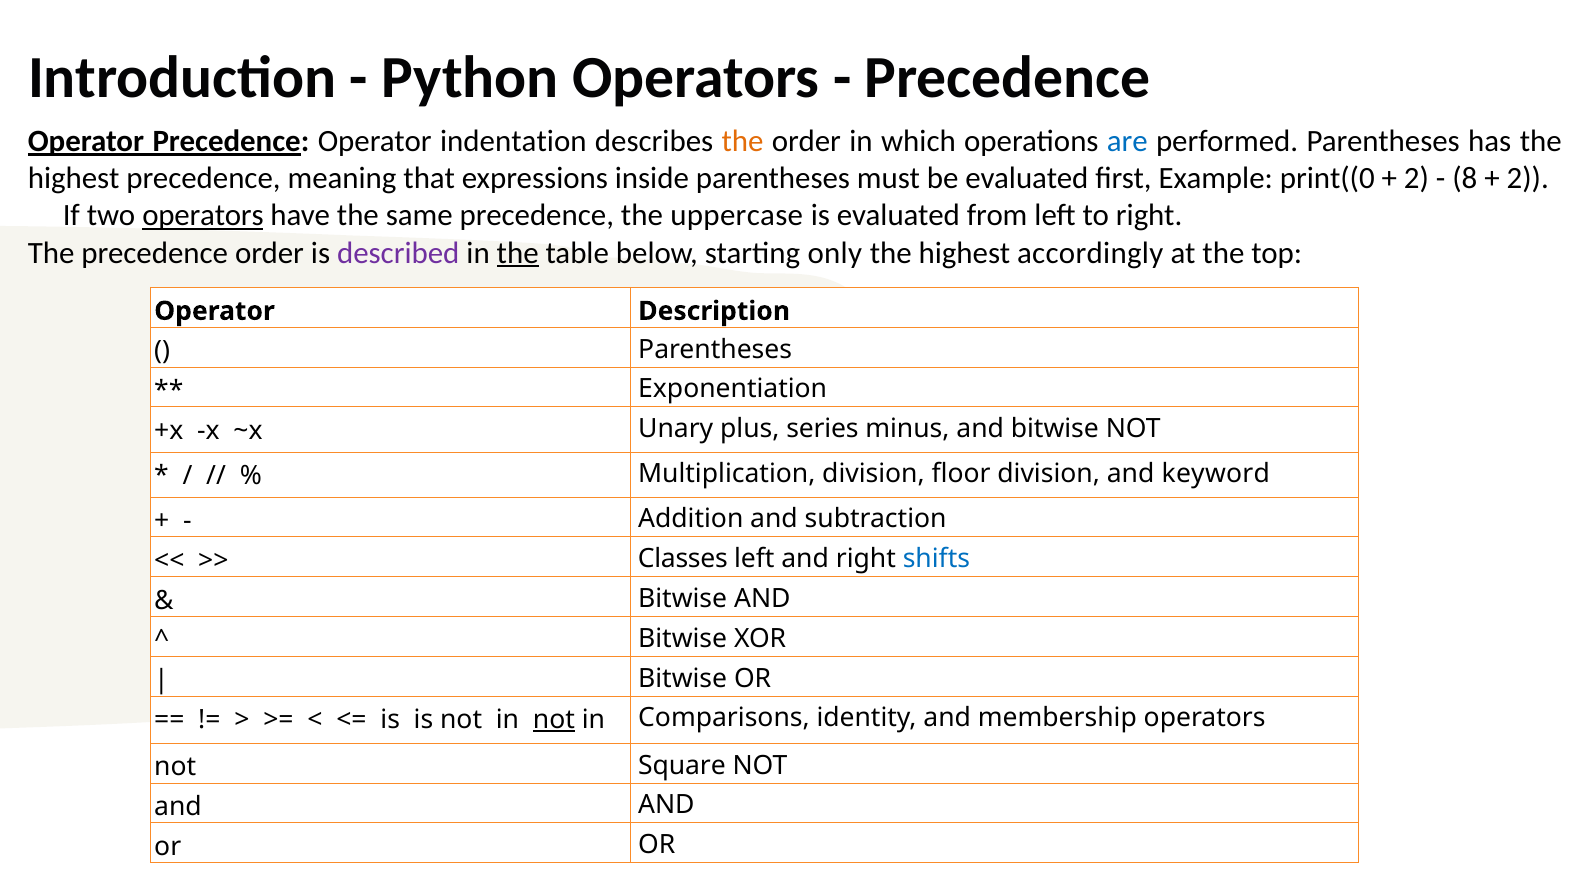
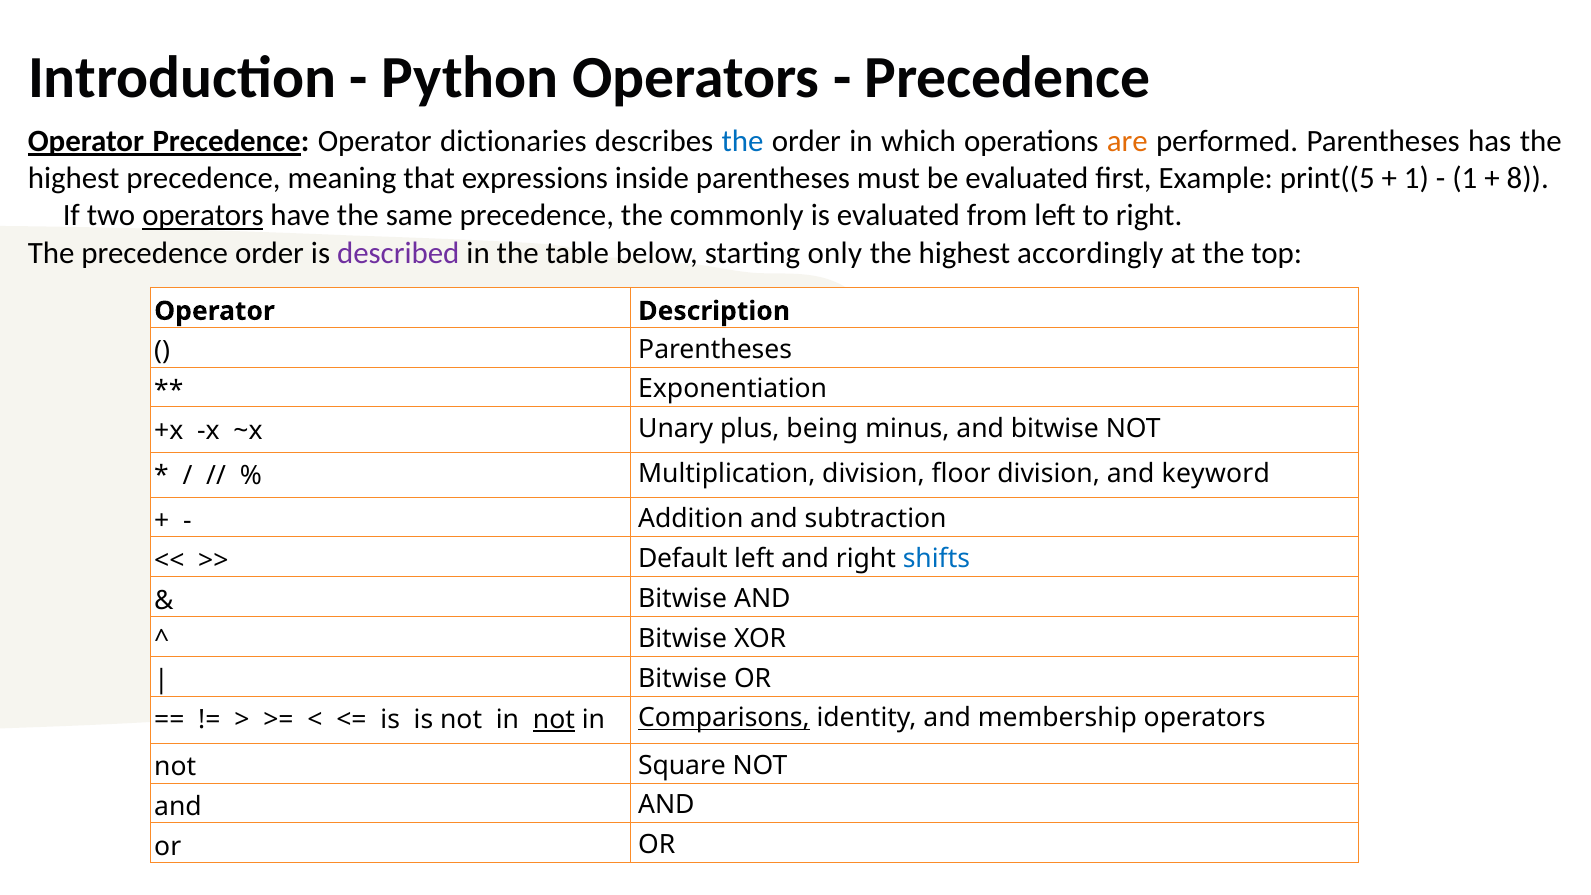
indentation: indentation -> dictionaries (513, 141)
the colour: orange -> blue (743, 141)
are colour: blue -> orange (1127, 141)
print((0: print((0 -> print((5 (1327, 179)
2: 2 -> 1 (1416, 179)
8: 8 -> 1 (1465, 179)
2: 2 -> 8 (1528, 179)
uppercase: uppercase -> commonly (737, 216)
the underline: present -> none (518, 253)
series: series -> being (822, 429)
Classes: Classes -> Default (683, 559)
Comparisons underline: none -> present (724, 718)
